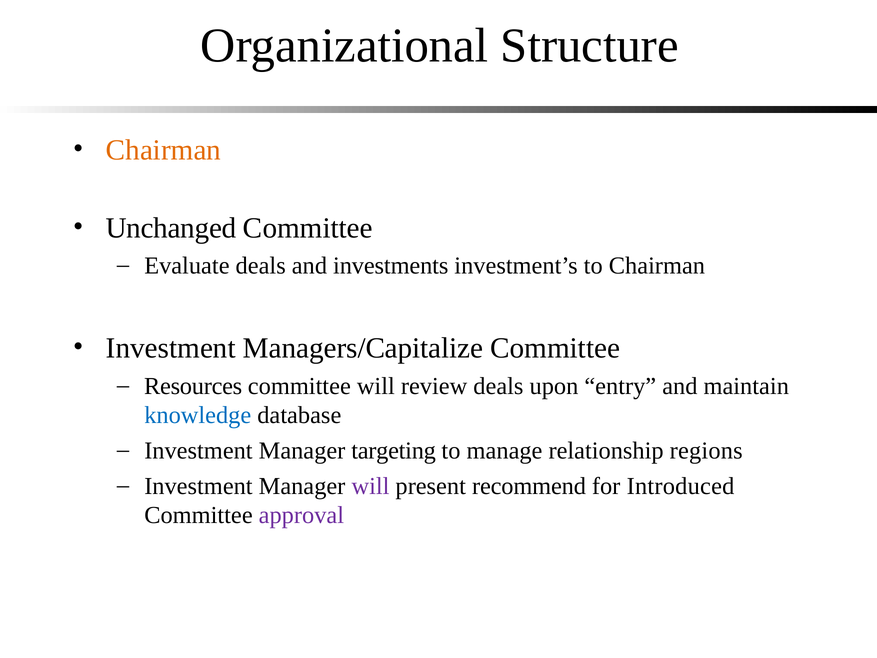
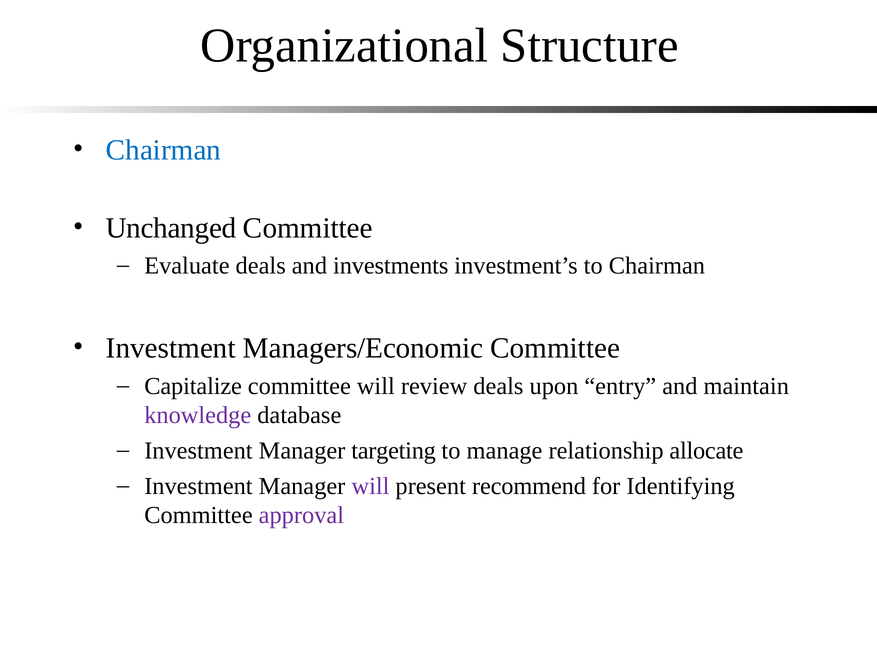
Chairman colour: orange -> blue (164, 150)
Managers/Capitalize: Managers/Capitalize -> Managers/Economic (363, 348)
Resources: Resources -> Capitalize (193, 386)
knowledge colour: blue -> purple (198, 415)
regions: regions -> allocate (706, 451)
Introduced: Introduced -> Identifying (681, 486)
